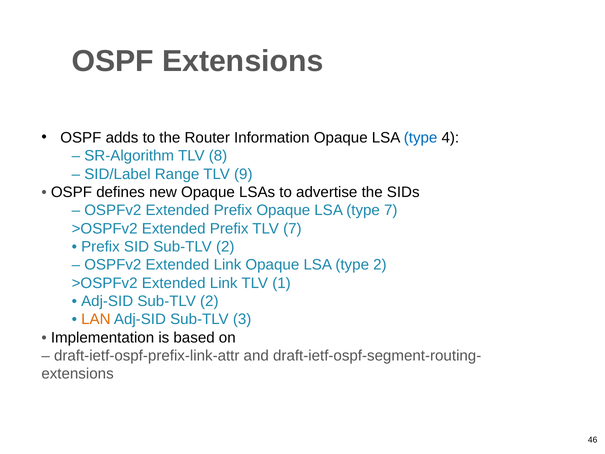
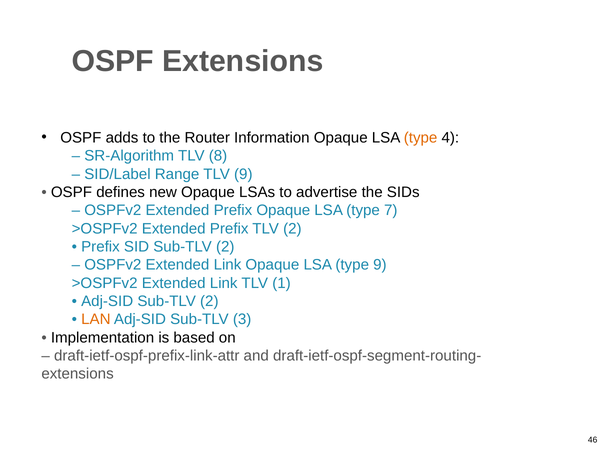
type colour: blue -> orange (421, 138)
TLV 7: 7 -> 2 (292, 228)
type 2: 2 -> 9 (380, 265)
